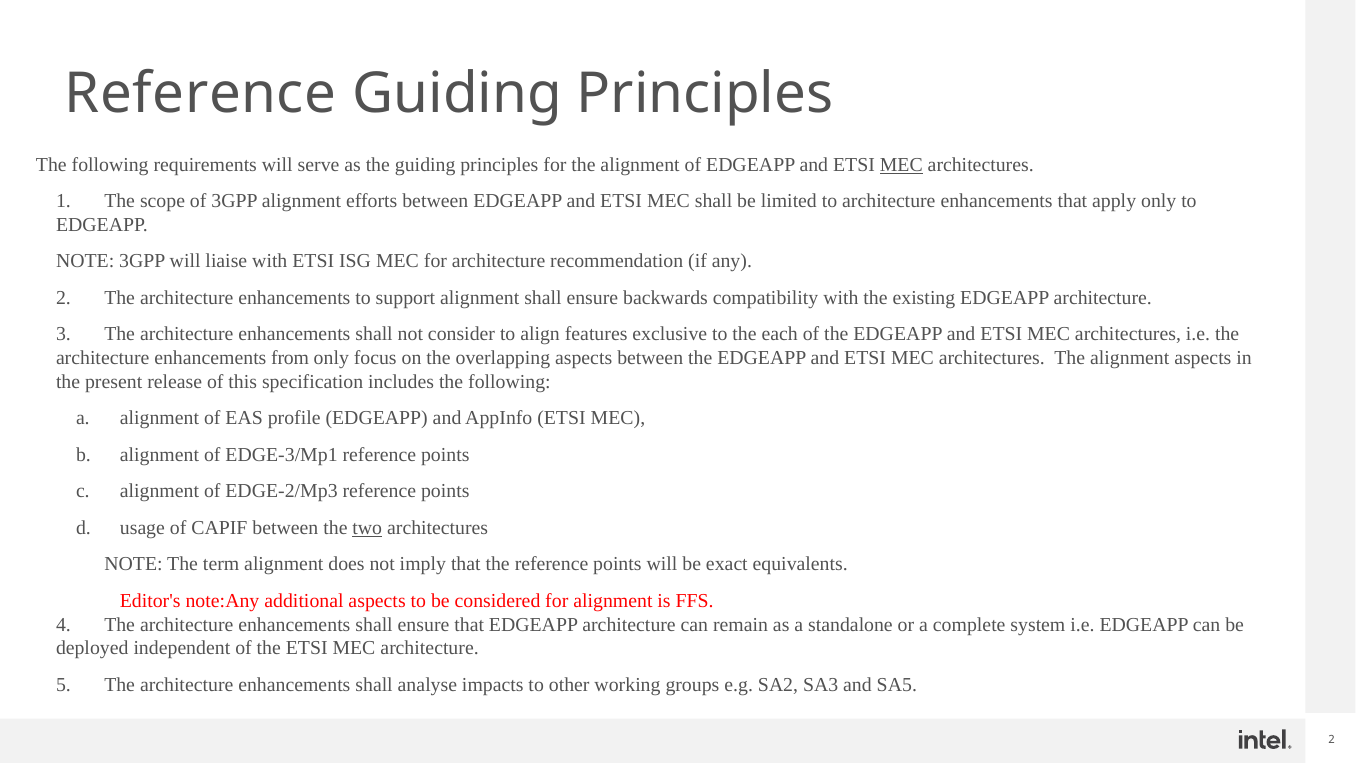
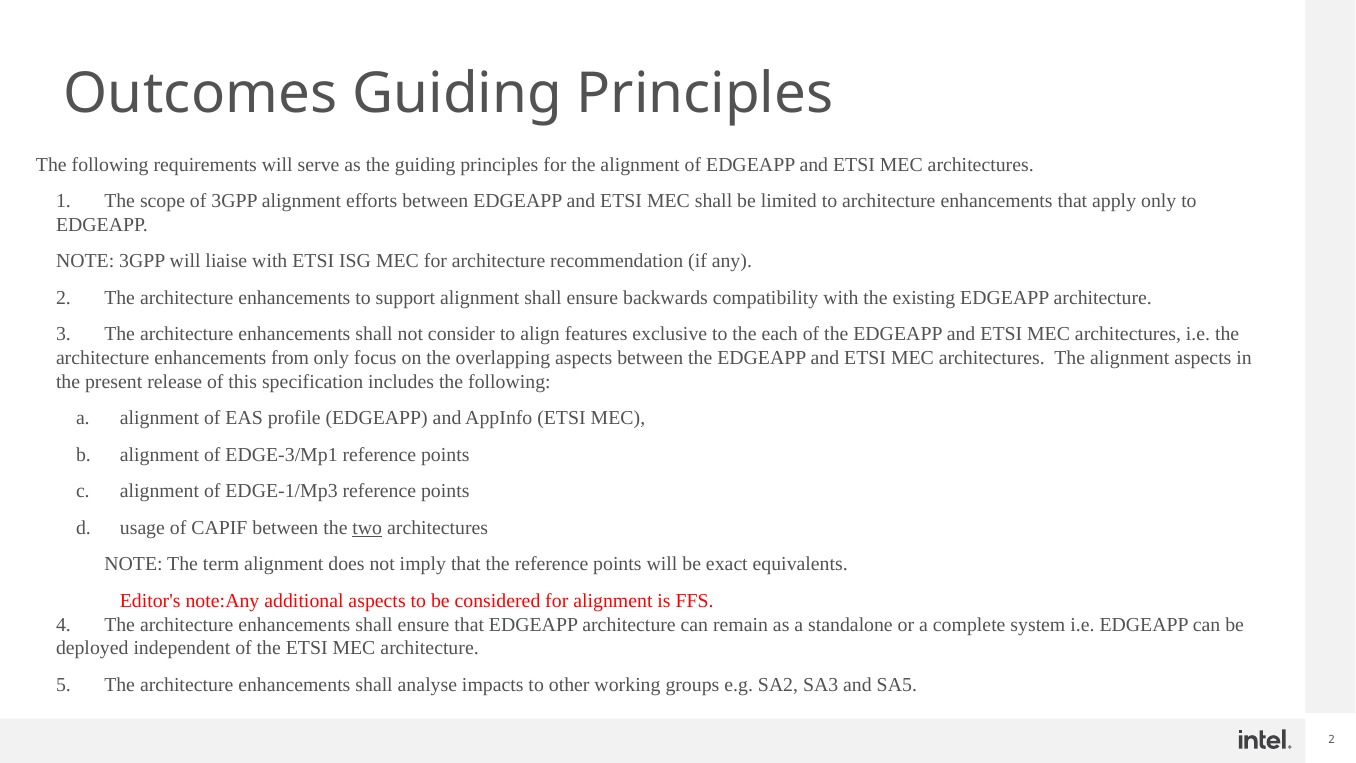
Reference: Reference -> Outcomes (201, 94)
MEC underline: present -> none (901, 165)
EDGE-2/Mp3: EDGE-2/Mp3 -> EDGE-1/Mp3 (282, 491)
